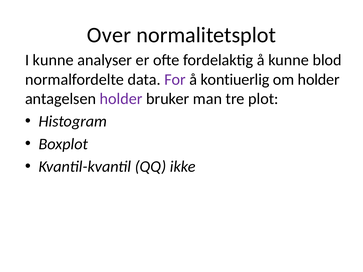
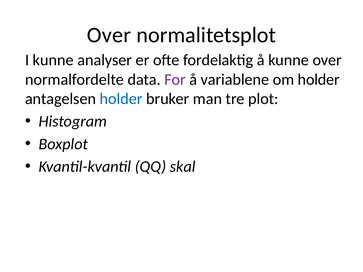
kunne blod: blod -> over (327, 60)
kontiuerlig: kontiuerlig -> variablene (235, 80)
holder colour: purple -> blue (121, 99)
ikke: ikke -> skal (183, 167)
